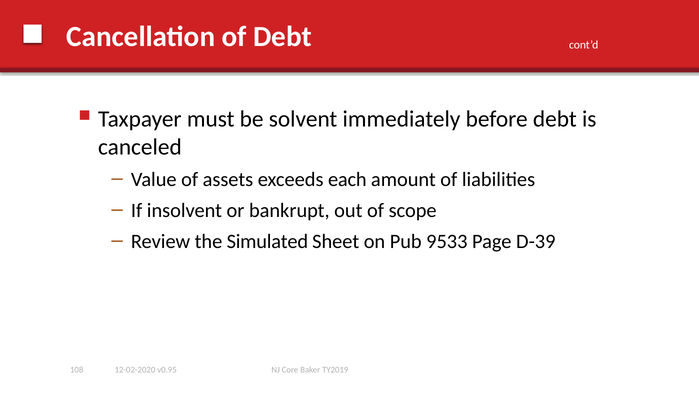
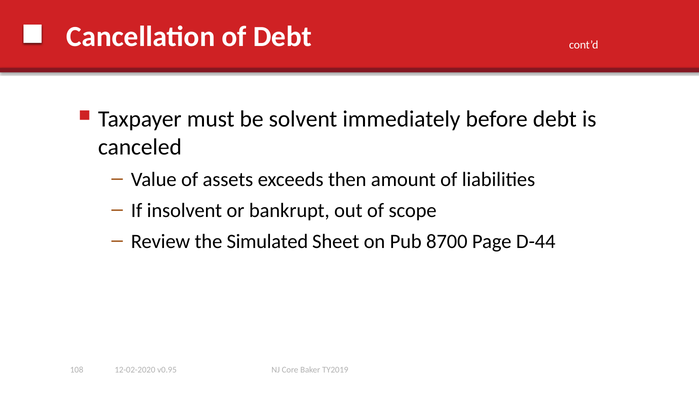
each: each -> then (347, 180)
9533: 9533 -> 8700 (447, 242)
D-39: D-39 -> D-44 (536, 242)
